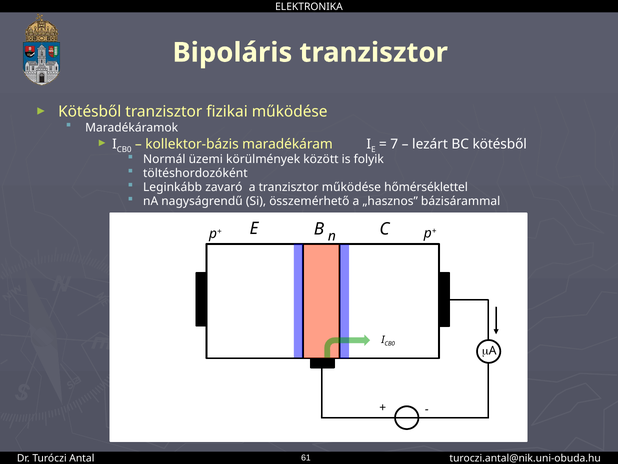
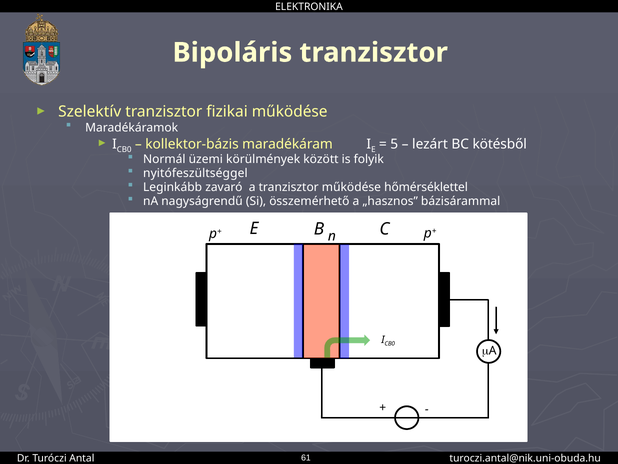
Kötésből: Kötésből -> Szelektív (90, 112)
7: 7 -> 5 (394, 144)
töltéshordozóként: töltéshordozóként -> nyitófeszültséggel (195, 173)
